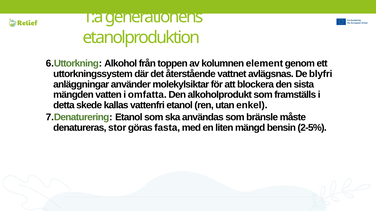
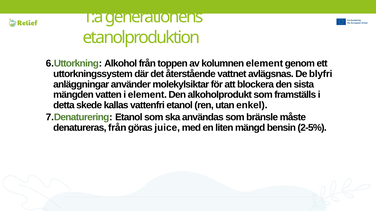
i omfatta: omfatta -> element (147, 95)
denatureras stor: stor -> från (117, 128)
fasta: fasta -> juice (167, 128)
